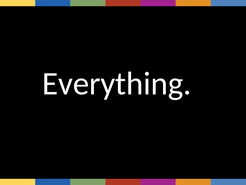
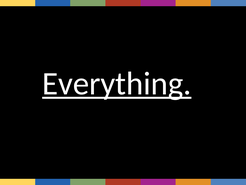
Everything underline: none -> present (117, 83)
